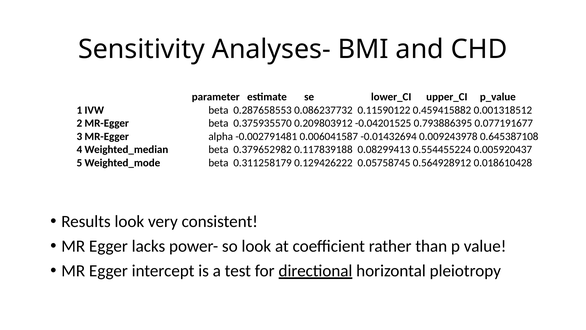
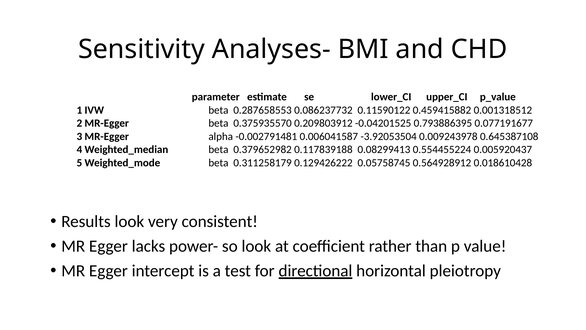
-0.01432694: -0.01432694 -> -3.92053504 (389, 136)
